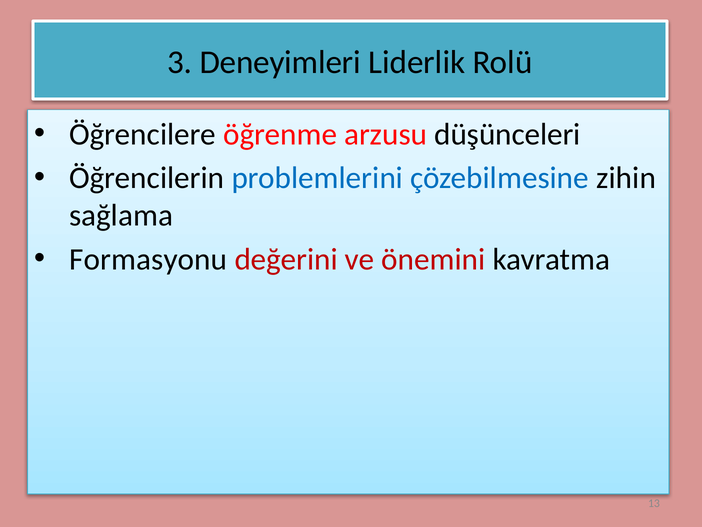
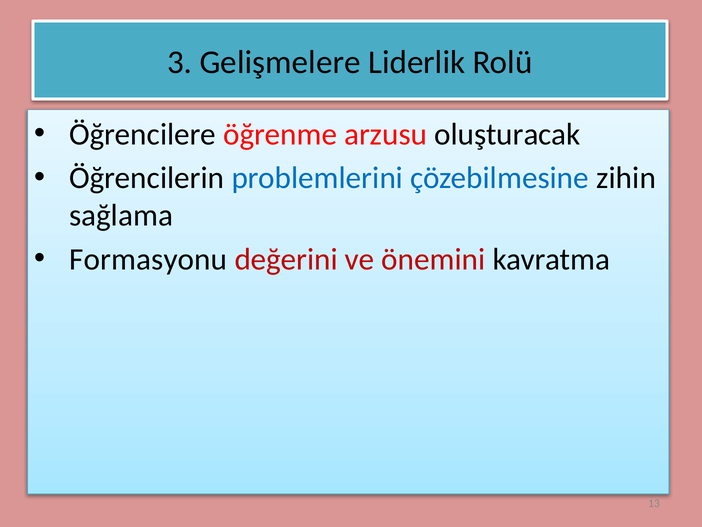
Deneyimleri: Deneyimleri -> Gelişmelere (280, 62)
düşünceleri: düşünceleri -> oluşturacak (507, 134)
